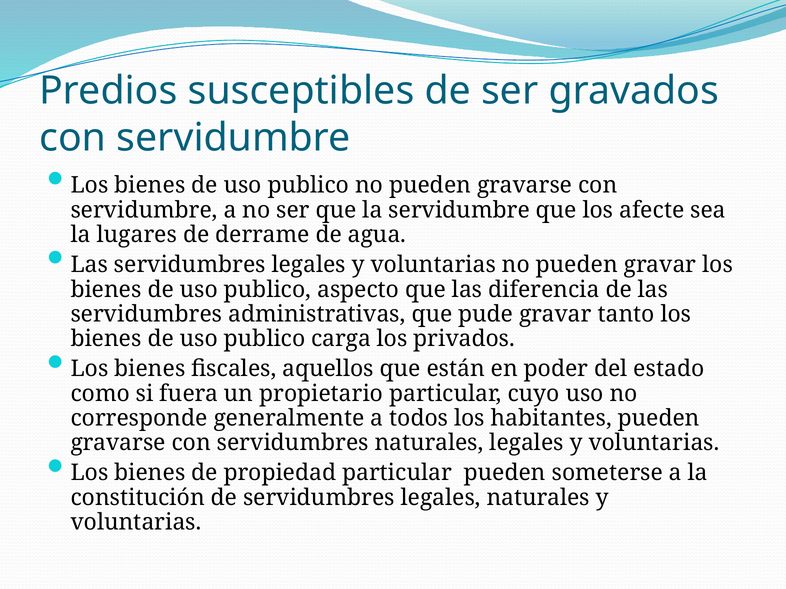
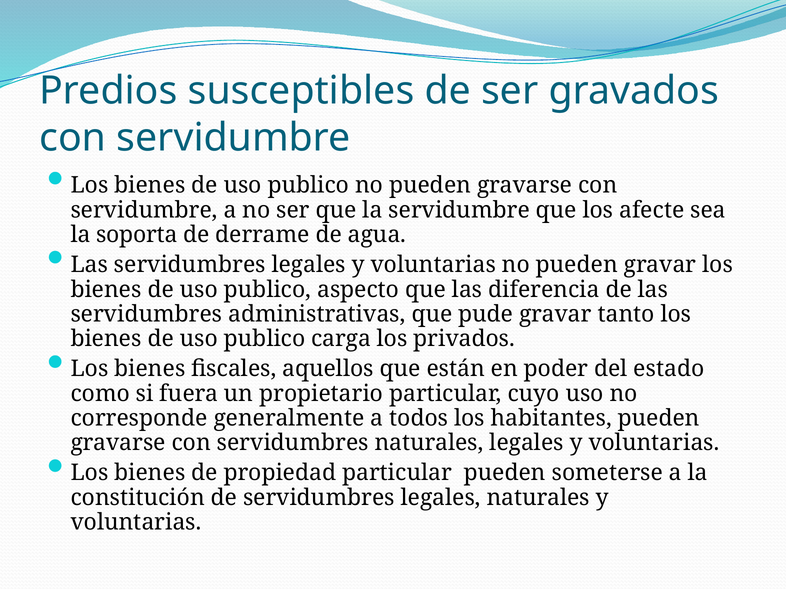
lugares: lugares -> soporta (137, 235)
